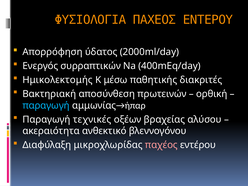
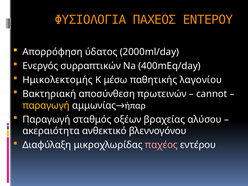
διακριτές: διακριτές -> λαγονίου (201, 80)
ορθική: ορθική -> cannot (212, 94)
παραγωγή colour: light blue -> yellow (46, 105)
τεχνικές: τεχνικές -> σταθμός (92, 119)
